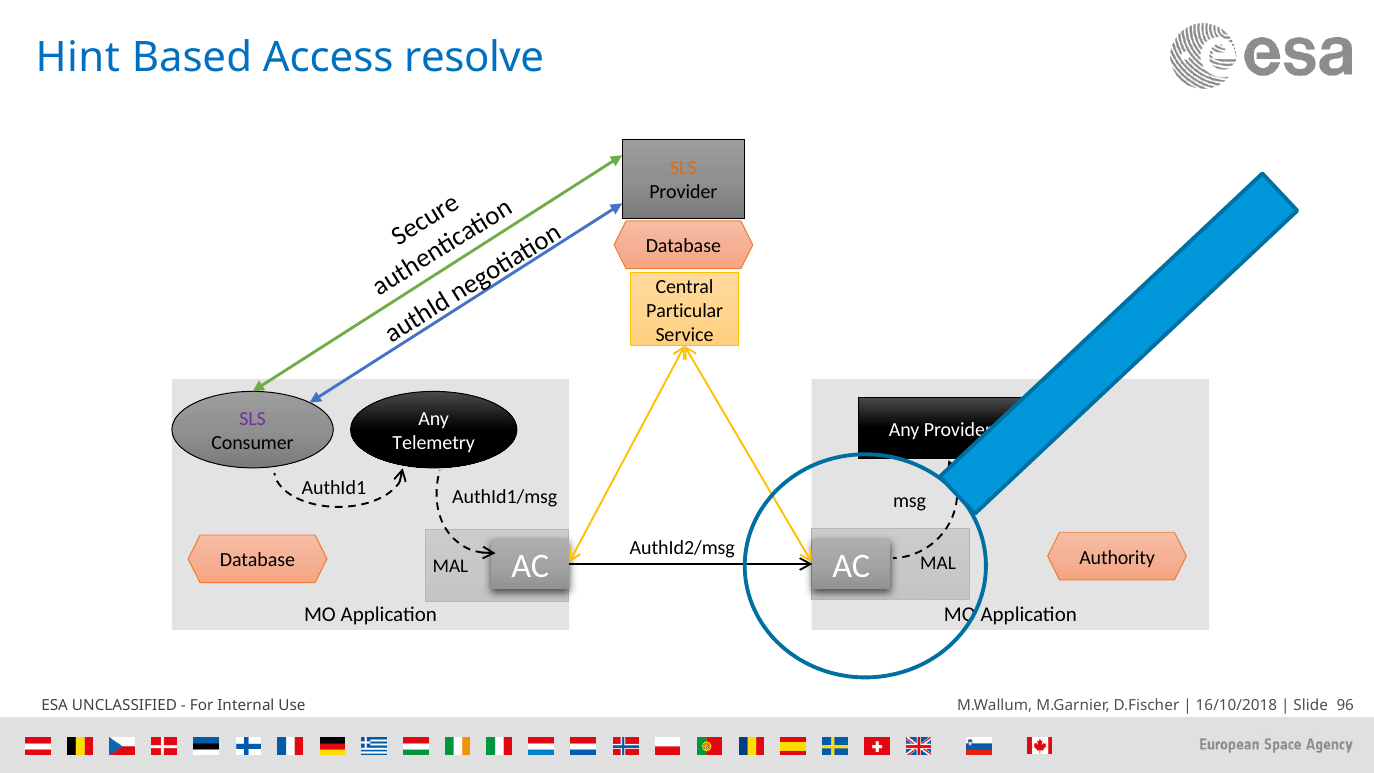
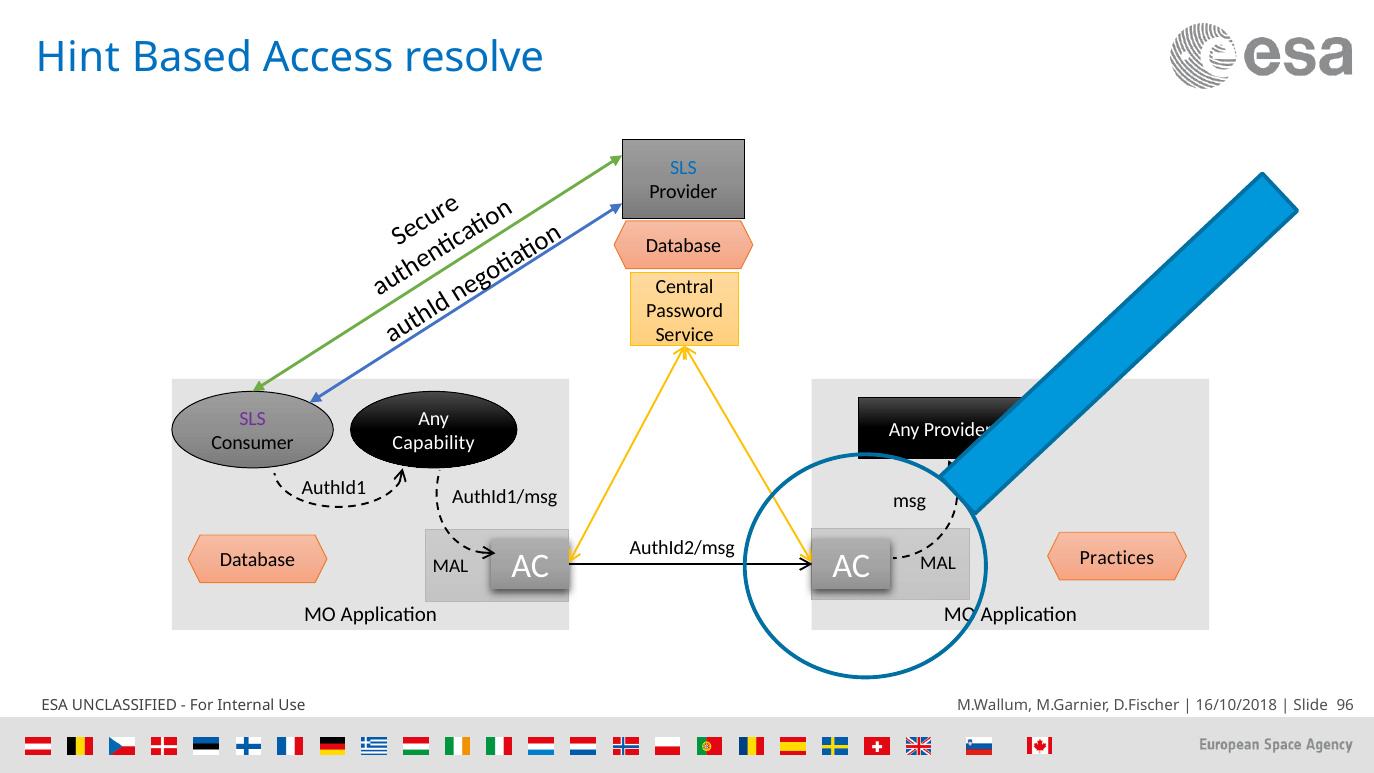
SLS colour: orange -> blue (683, 168)
Particular: Particular -> Password (685, 310)
Telemetry: Telemetry -> Capability (434, 443)
Authority: Authority -> Practices (1117, 557)
